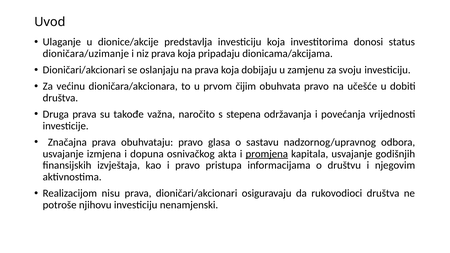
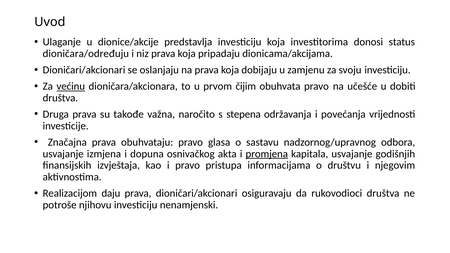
dioničara/uzimanje: dioničara/uzimanje -> dioničara/određuju (86, 54)
većinu underline: none -> present (71, 86)
nisu: nisu -> daju (111, 193)
